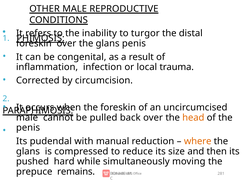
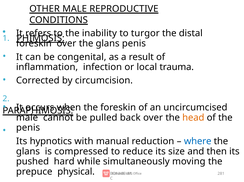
pudendal: pudendal -> hypnotics (51, 142)
where colour: orange -> blue (198, 142)
remains: remains -> physical (76, 172)
